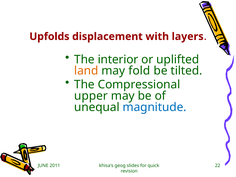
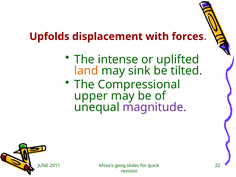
layers: layers -> forces (188, 37)
interior: interior -> intense (118, 59)
fold: fold -> sink (139, 71)
magnitude colour: blue -> purple (155, 107)
